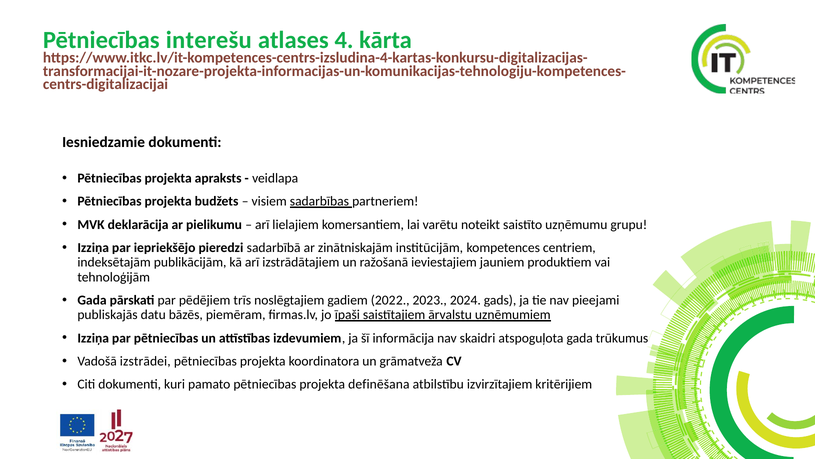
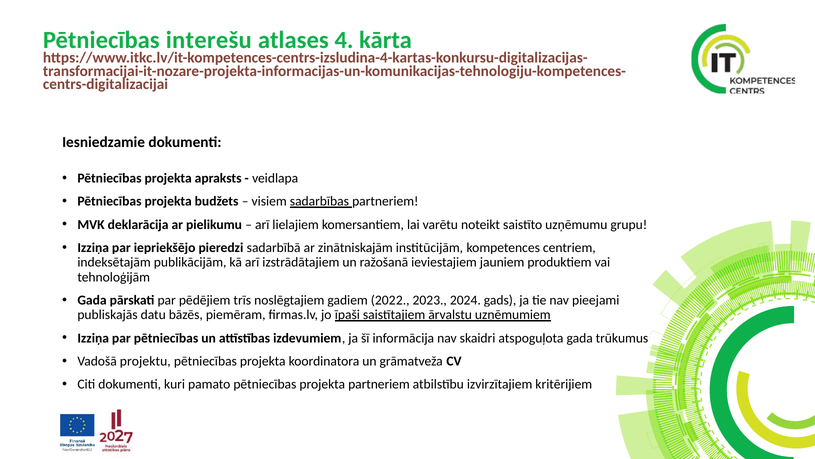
izstrādei: izstrādei -> projektu (145, 361)
projekta definēšana: definēšana -> partneriem (379, 384)
